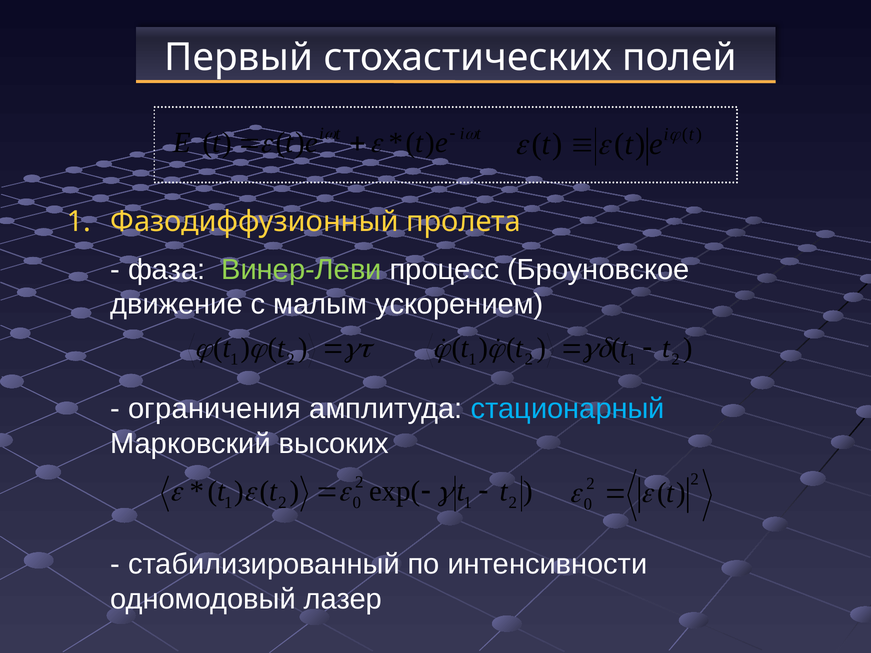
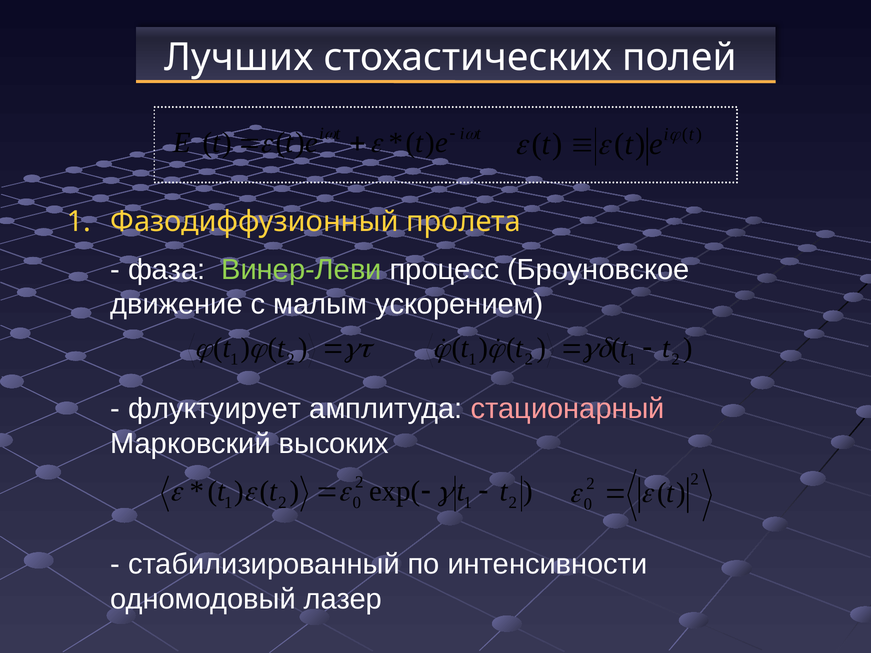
Первый: Первый -> Лучших (239, 57)
ограничения: ограничения -> флуктуирует (215, 409)
стационарный colour: light blue -> pink (568, 409)
